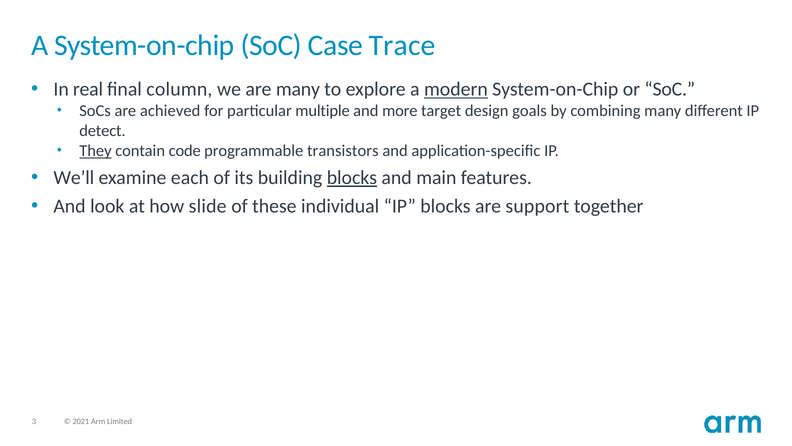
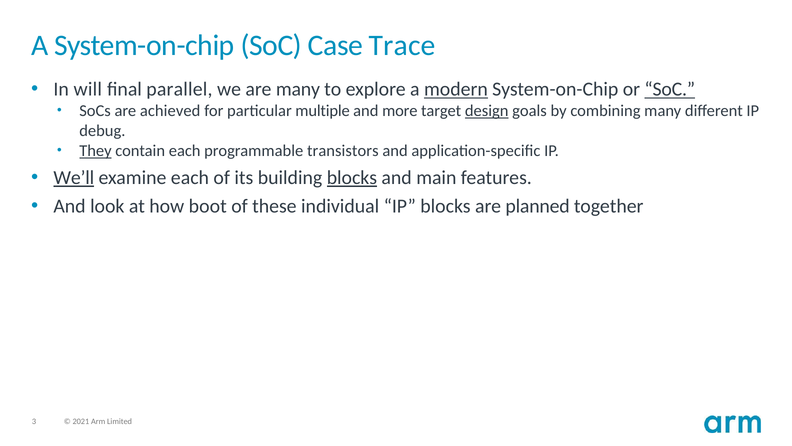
real: real -> will (88, 89)
column: column -> parallel (179, 89)
SoC underline: none -> present (670, 89)
design underline: none -> present (487, 111)
detect: detect -> debug (102, 131)
contain code: code -> each (185, 151)
We’ll underline: none -> present (74, 177)
slide: slide -> boot (208, 206)
support: support -> planned (538, 206)
